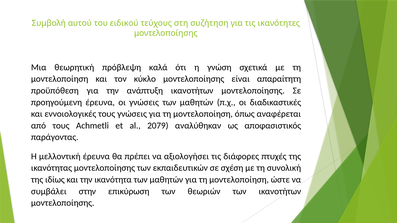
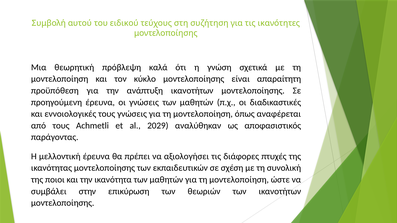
2079: 2079 -> 2029 (158, 126)
ιδίως: ιδίως -> ποιοι (55, 180)
